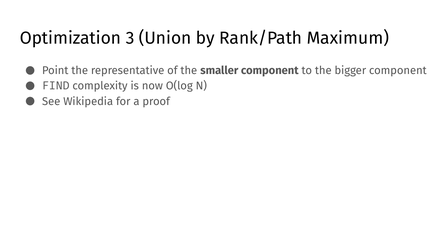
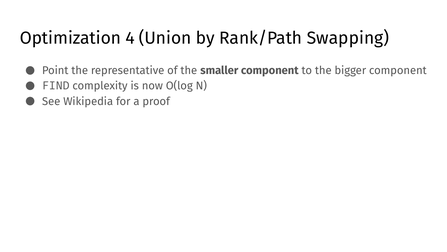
3: 3 -> 4 (130, 38)
Maximum: Maximum -> Swapping (348, 38)
